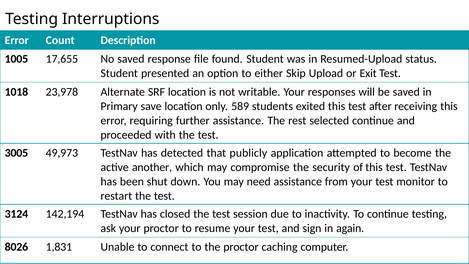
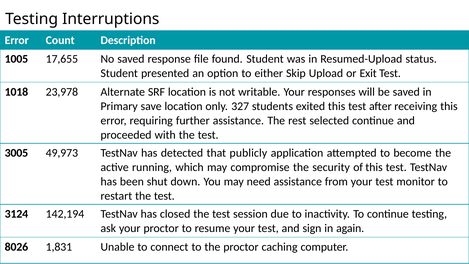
589: 589 -> 327 (240, 106)
another: another -> running (152, 167)
